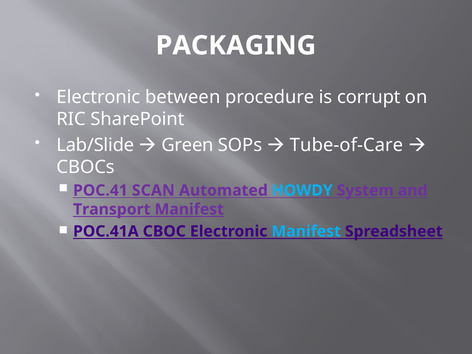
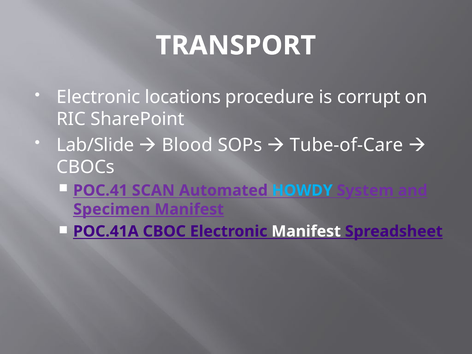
PACKAGING: PACKAGING -> TRANSPORT (236, 46)
between: between -> locations (183, 97)
Green: Green -> Blood (187, 145)
Transport: Transport -> Specimen (112, 209)
Manifest colour: light blue -> white (306, 231)
